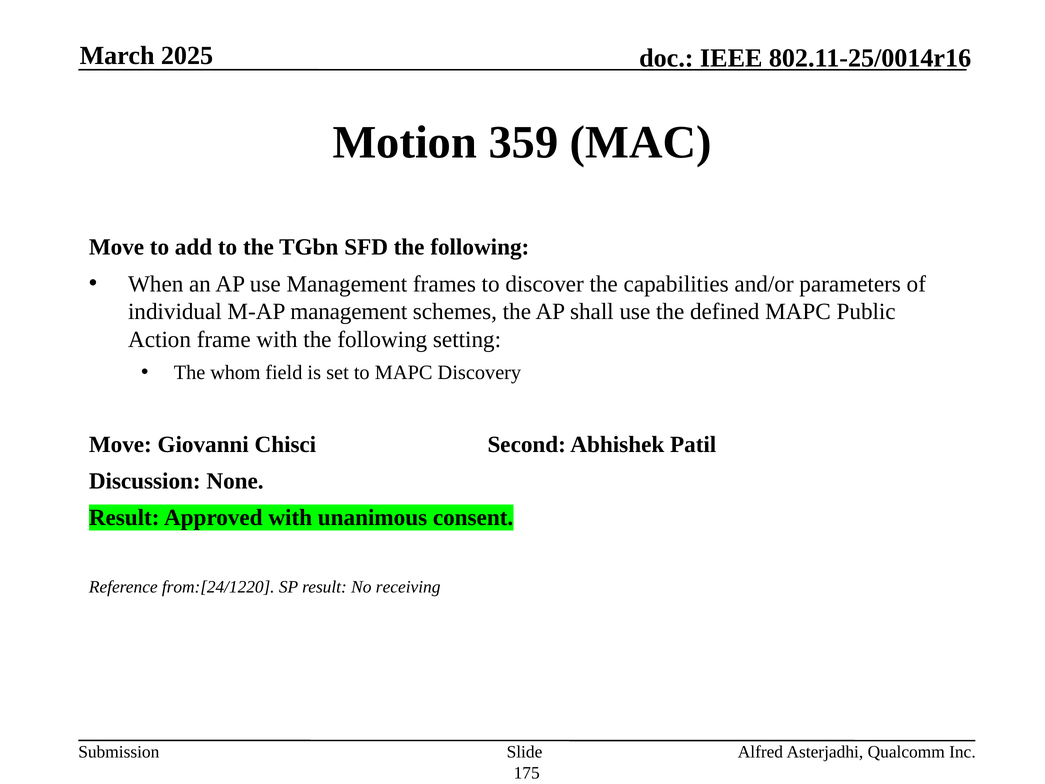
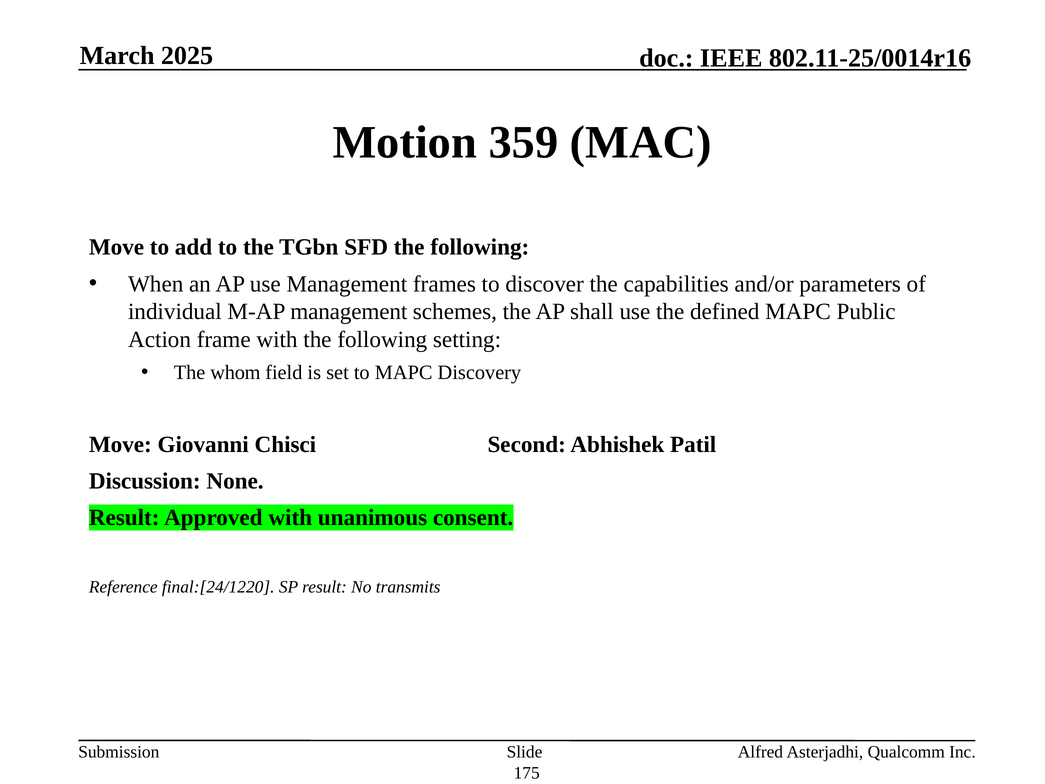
from:[24/1220: from:[24/1220 -> final:[24/1220 (218, 587)
receiving: receiving -> transmits (408, 587)
